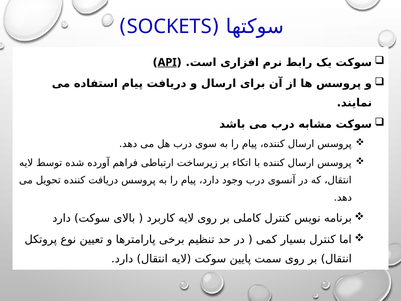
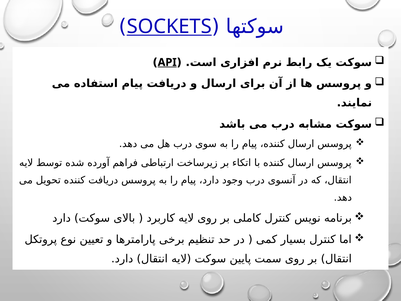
SOCKETS underline: none -> present (169, 26)
